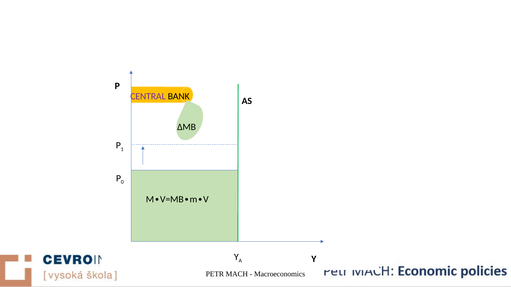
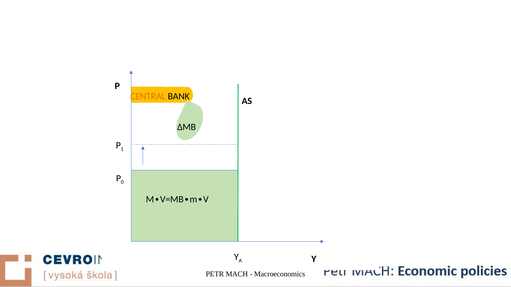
CENTRAL colour: purple -> orange (148, 96)
